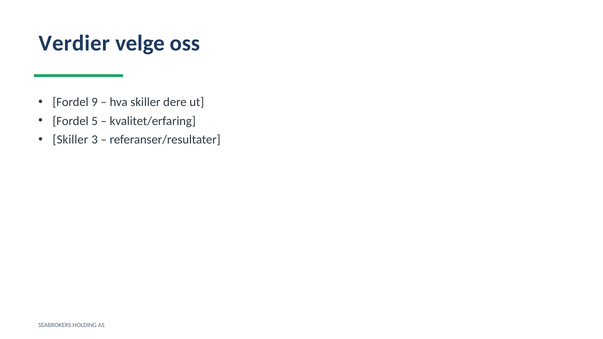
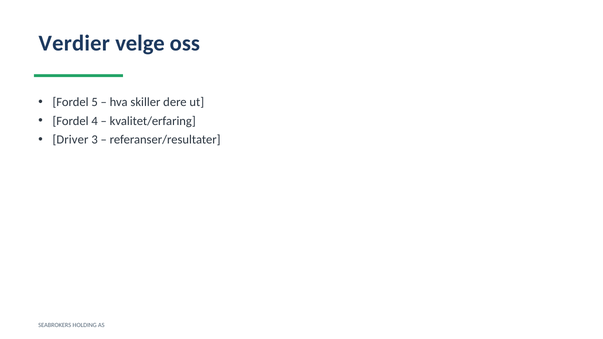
9: 9 -> 5 (95, 102)
5: 5 -> 4 (95, 121)
Skiller: Skiller -> Driver (70, 140)
